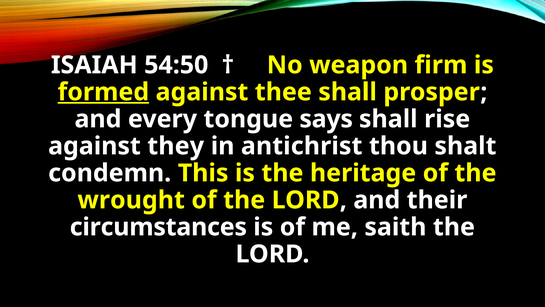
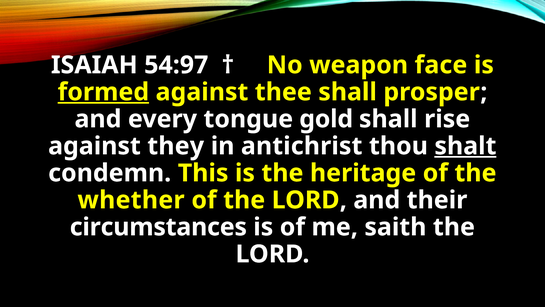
54:50: 54:50 -> 54:97 (176, 65)
firm: firm -> face (441, 65)
says: says -> gold (326, 119)
shalt underline: none -> present (465, 146)
wrought: wrought -> whether (131, 200)
